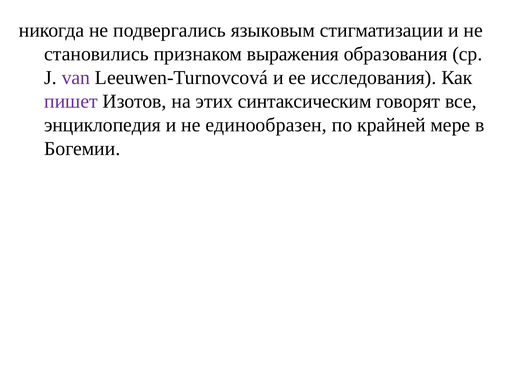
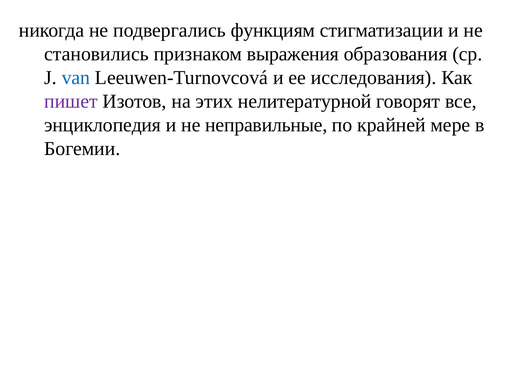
языковым: языковым -> функциям (273, 30)
van colour: purple -> blue (76, 78)
синтаксическим: синтаксическим -> нелитературной (305, 101)
единообразен: единообразен -> неправильные (266, 125)
